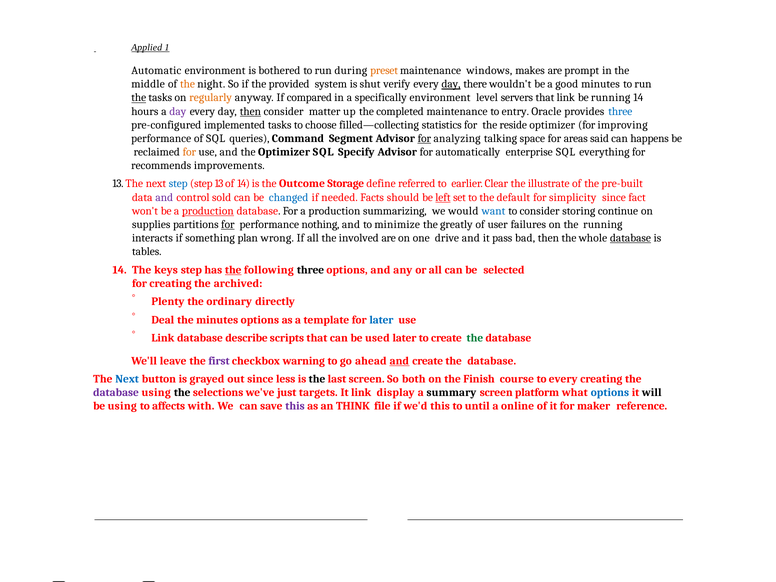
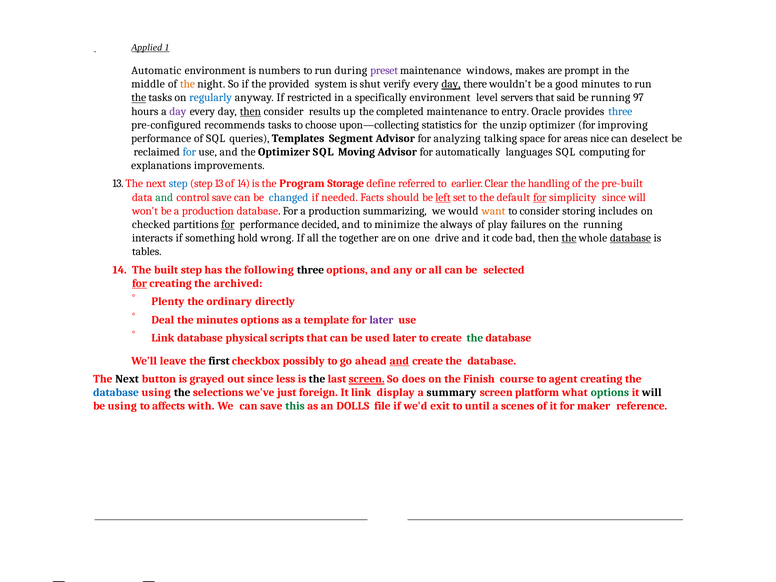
bothered: bothered -> numbers (279, 71)
preset colour: orange -> purple (384, 71)
regularly colour: orange -> blue (211, 98)
compared: compared -> restricted (309, 98)
that link: link -> said (566, 98)
running 14: 14 -> 97 (638, 98)
matter: matter -> results (325, 111)
implemented: implemented -> recommends (235, 125)
filled—collecting: filled—collecting -> upon—collecting (379, 125)
reside: reside -> unzip (513, 125)
Command: Command -> Templates (298, 138)
for underline: present -> none (424, 138)
said: said -> nice (600, 138)
happens: happens -> deselect (649, 138)
for colour: orange -> blue (189, 152)
Specify: Specify -> Moving (356, 152)
enterprise: enterprise -> languages (529, 152)
everything: everything -> computing (604, 152)
recommends: recommends -> explanations (161, 166)
Outcome: Outcome -> Program (302, 184)
illustrate: illustrate -> handling (549, 184)
and colour: purple -> green (164, 197)
control sold: sold -> save (222, 197)
for underline: none -> present (540, 197)
since fact: fact -> will (637, 197)
production underline: present -> none (208, 211)
want colour: blue -> orange (494, 211)
continue: continue -> includes (618, 211)
supplies: supplies -> checked (151, 224)
nothing: nothing -> decided (320, 224)
greatly: greatly -> always (456, 224)
user: user -> play (498, 224)
plan: plan -> hold (248, 238)
involved: involved -> together (359, 238)
pass: pass -> code (502, 238)
the underline: none -> present (569, 238)
keys: keys -> built (166, 270)
the underline: present -> none (233, 270)
for underline: none -> present (139, 283)
later colour: blue -> purple (381, 320)
describe: describe -> physical (247, 338)
first colour: purple -> black (219, 361)
warning: warning -> possibly (304, 361)
Next colour: blue -> black (127, 379)
screen underline: none -> present (367, 379)
both: both -> does (414, 379)
to every: every -> agent (563, 379)
database colour: purple -> blue (116, 393)
targets: targets -> foreign (318, 393)
options colour: blue -> green (610, 393)
this colour: purple -> green (295, 406)
THINK: THINK -> DOLLS (353, 406)
we'd this: this -> exit (440, 406)
online: online -> scenes (518, 406)
